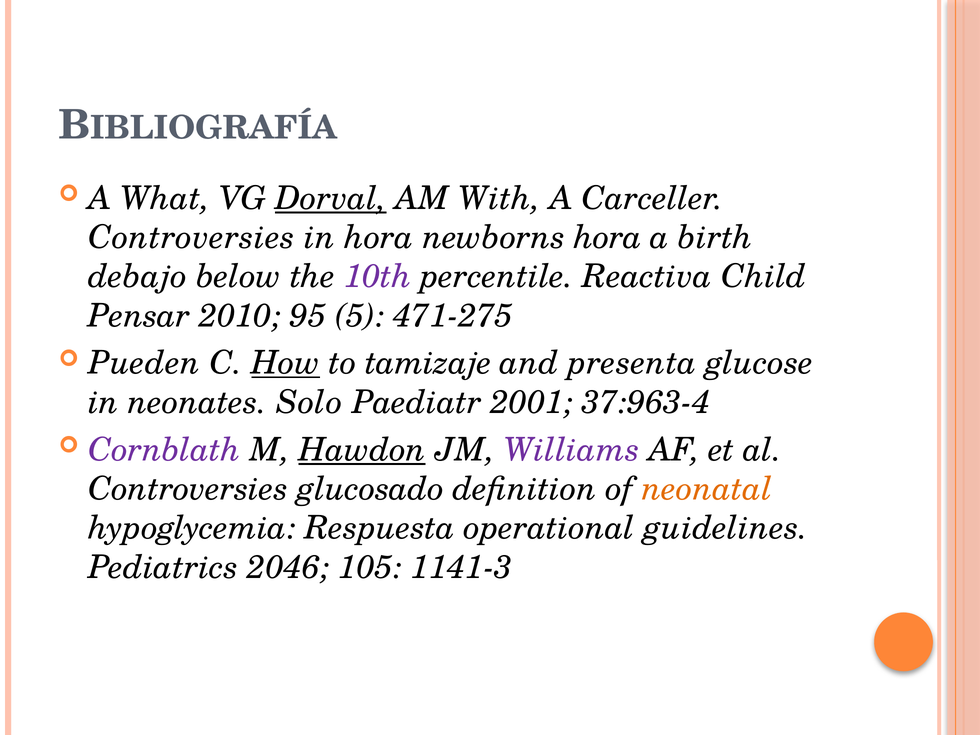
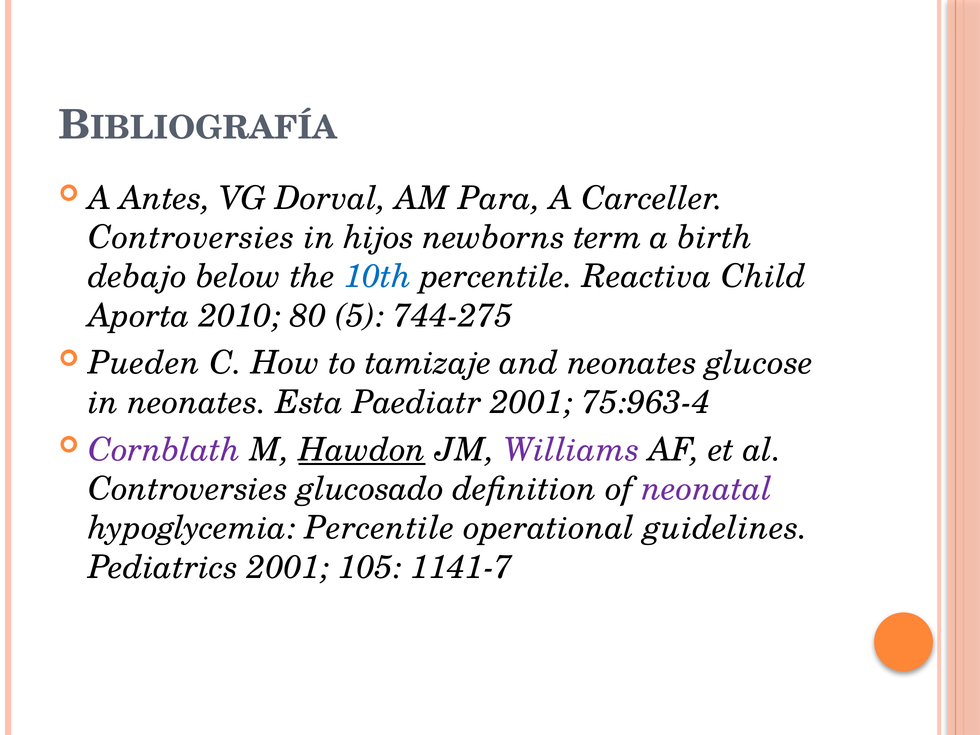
What: What -> Antes (165, 198)
Dorval underline: present -> none (331, 198)
With: With -> Para (499, 198)
in hora: hora -> hijos (379, 237)
newborns hora: hora -> term (608, 237)
10th colour: purple -> blue (378, 277)
Pensar: Pensar -> Aporta (139, 316)
95: 95 -> 80 (308, 316)
471-275: 471-275 -> 744-275 (453, 316)
How underline: present -> none (286, 363)
and presenta: presenta -> neonates (632, 363)
Solo: Solo -> Esta (310, 402)
37:963-4: 37:963-4 -> 75:963-4 (646, 402)
neonatal colour: orange -> purple (707, 489)
hypoglycemia Respuesta: Respuesta -> Percentile (380, 528)
Pediatrics 2046: 2046 -> 2001 (288, 567)
1141-3: 1141-3 -> 1141-7 (462, 567)
